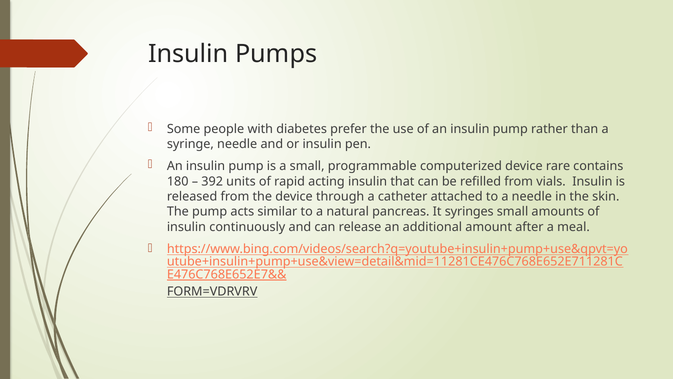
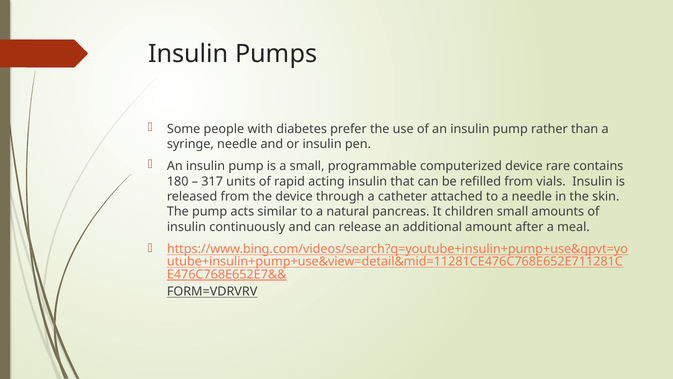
392: 392 -> 317 (212, 181)
syringes: syringes -> children (469, 211)
